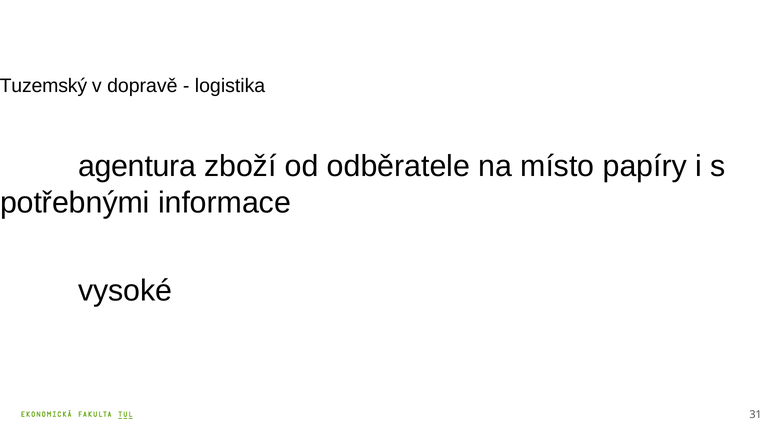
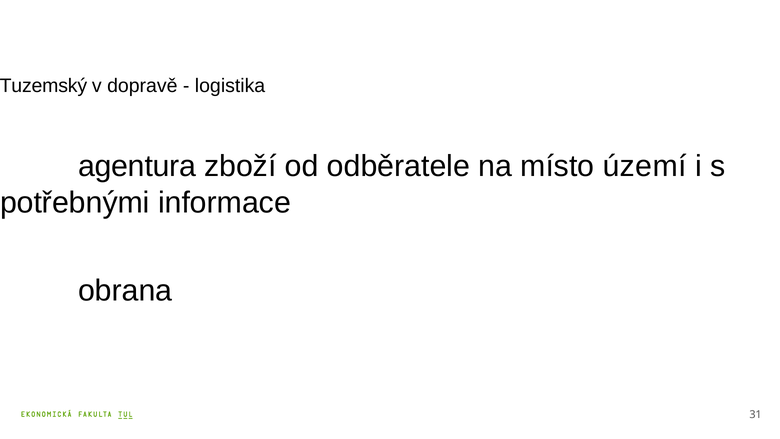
papíry: papíry -> území (645, 166)
vysoké: vysoké -> obrana (125, 290)
